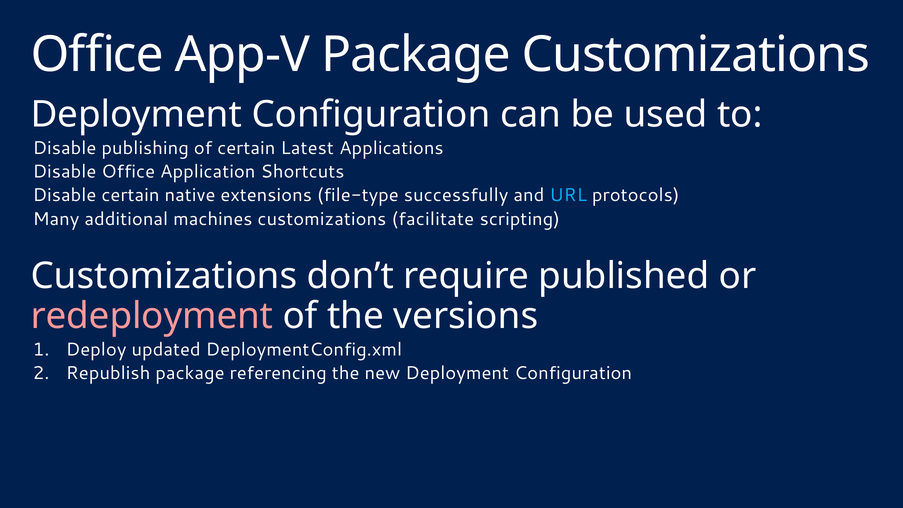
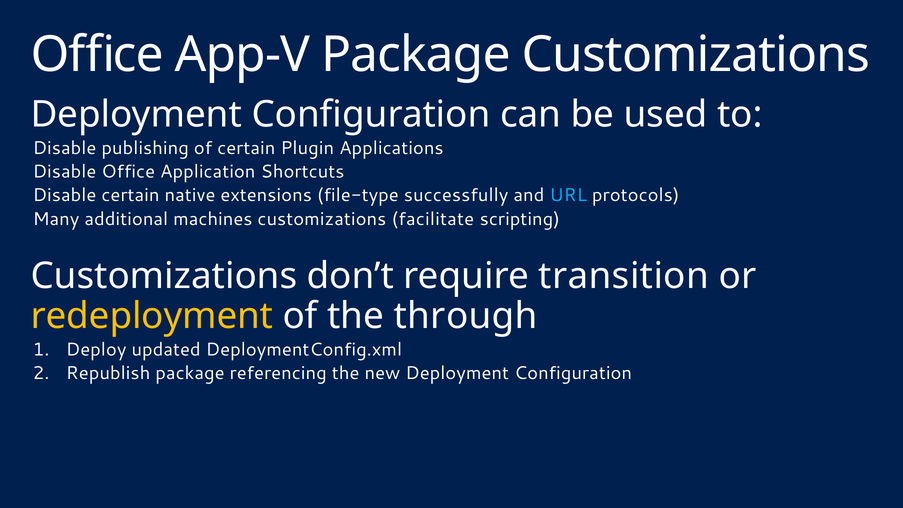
Latest: Latest -> Plugin (307, 148)
published: published -> transition (624, 276)
redeployment colour: pink -> yellow (152, 316)
versions: versions -> through (466, 316)
